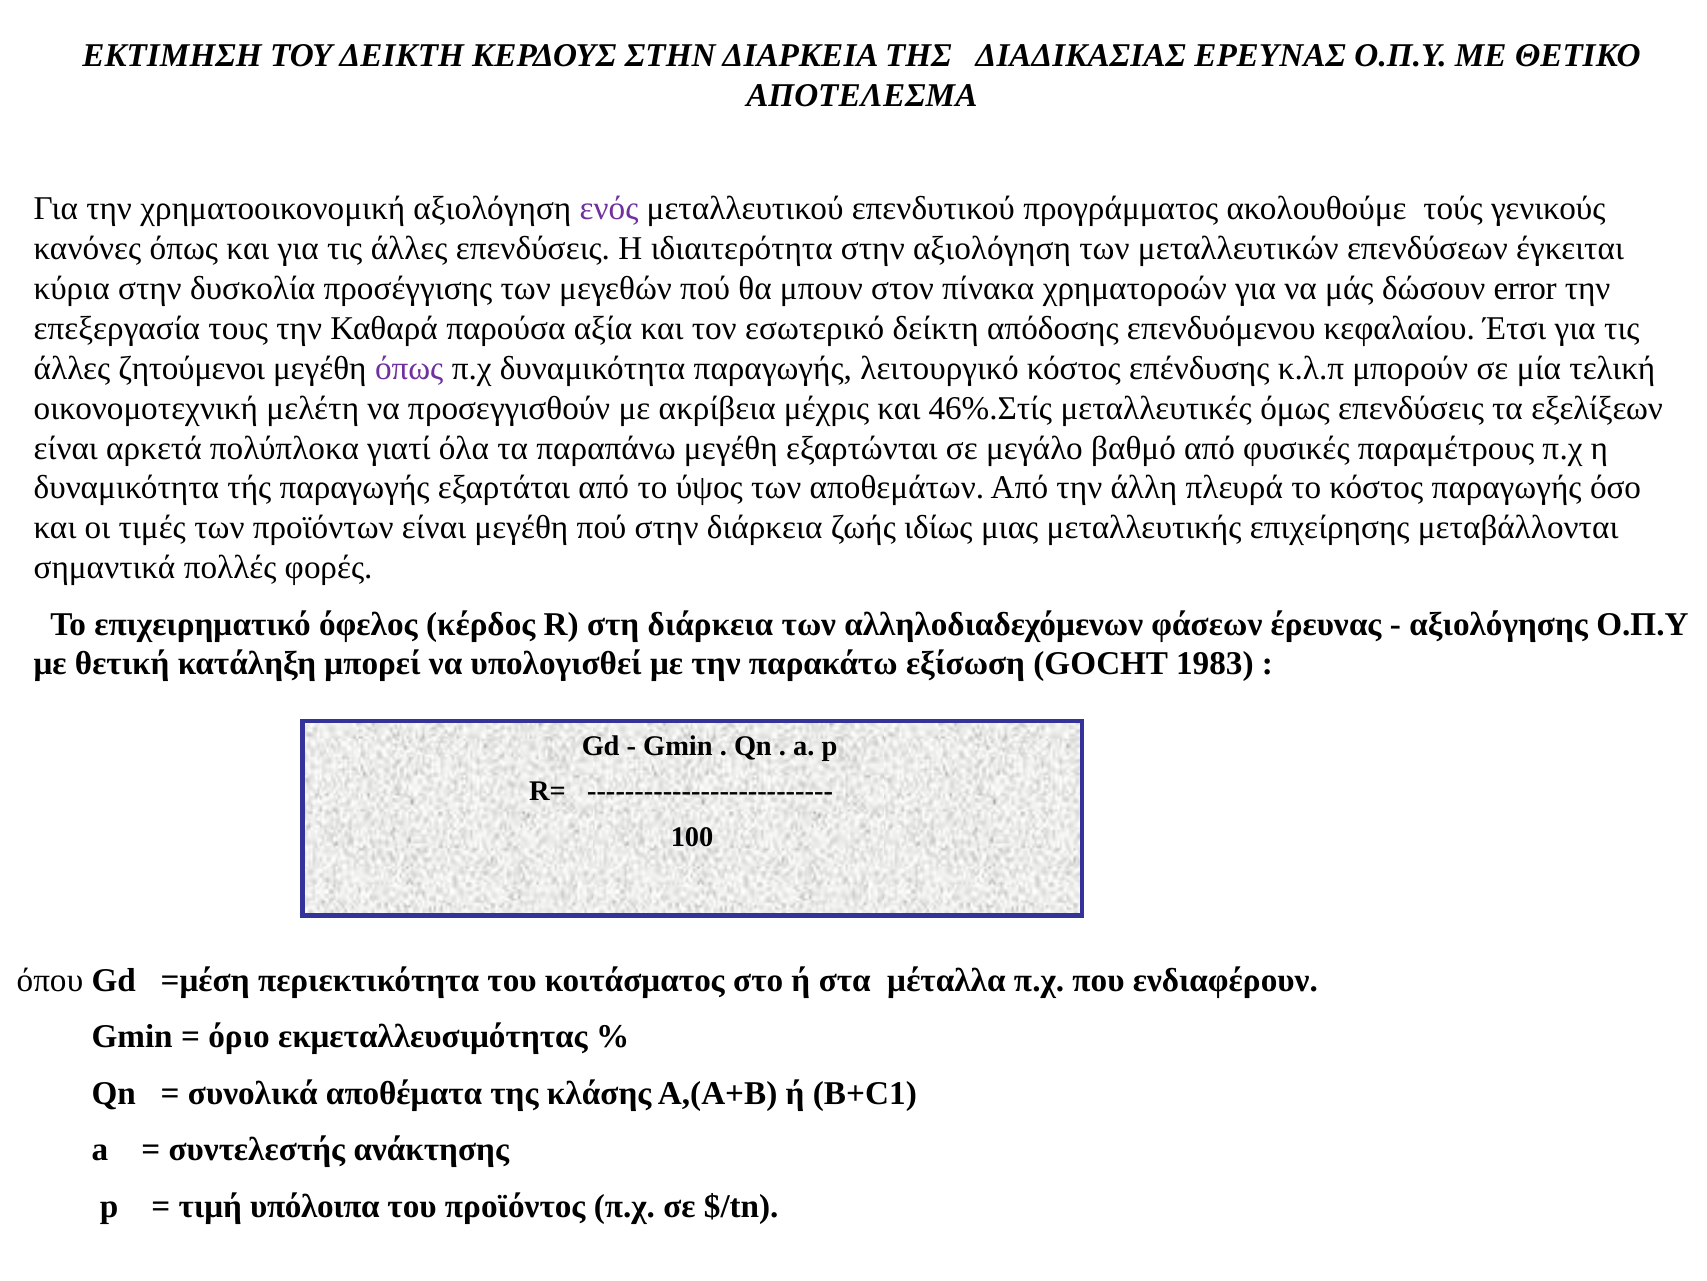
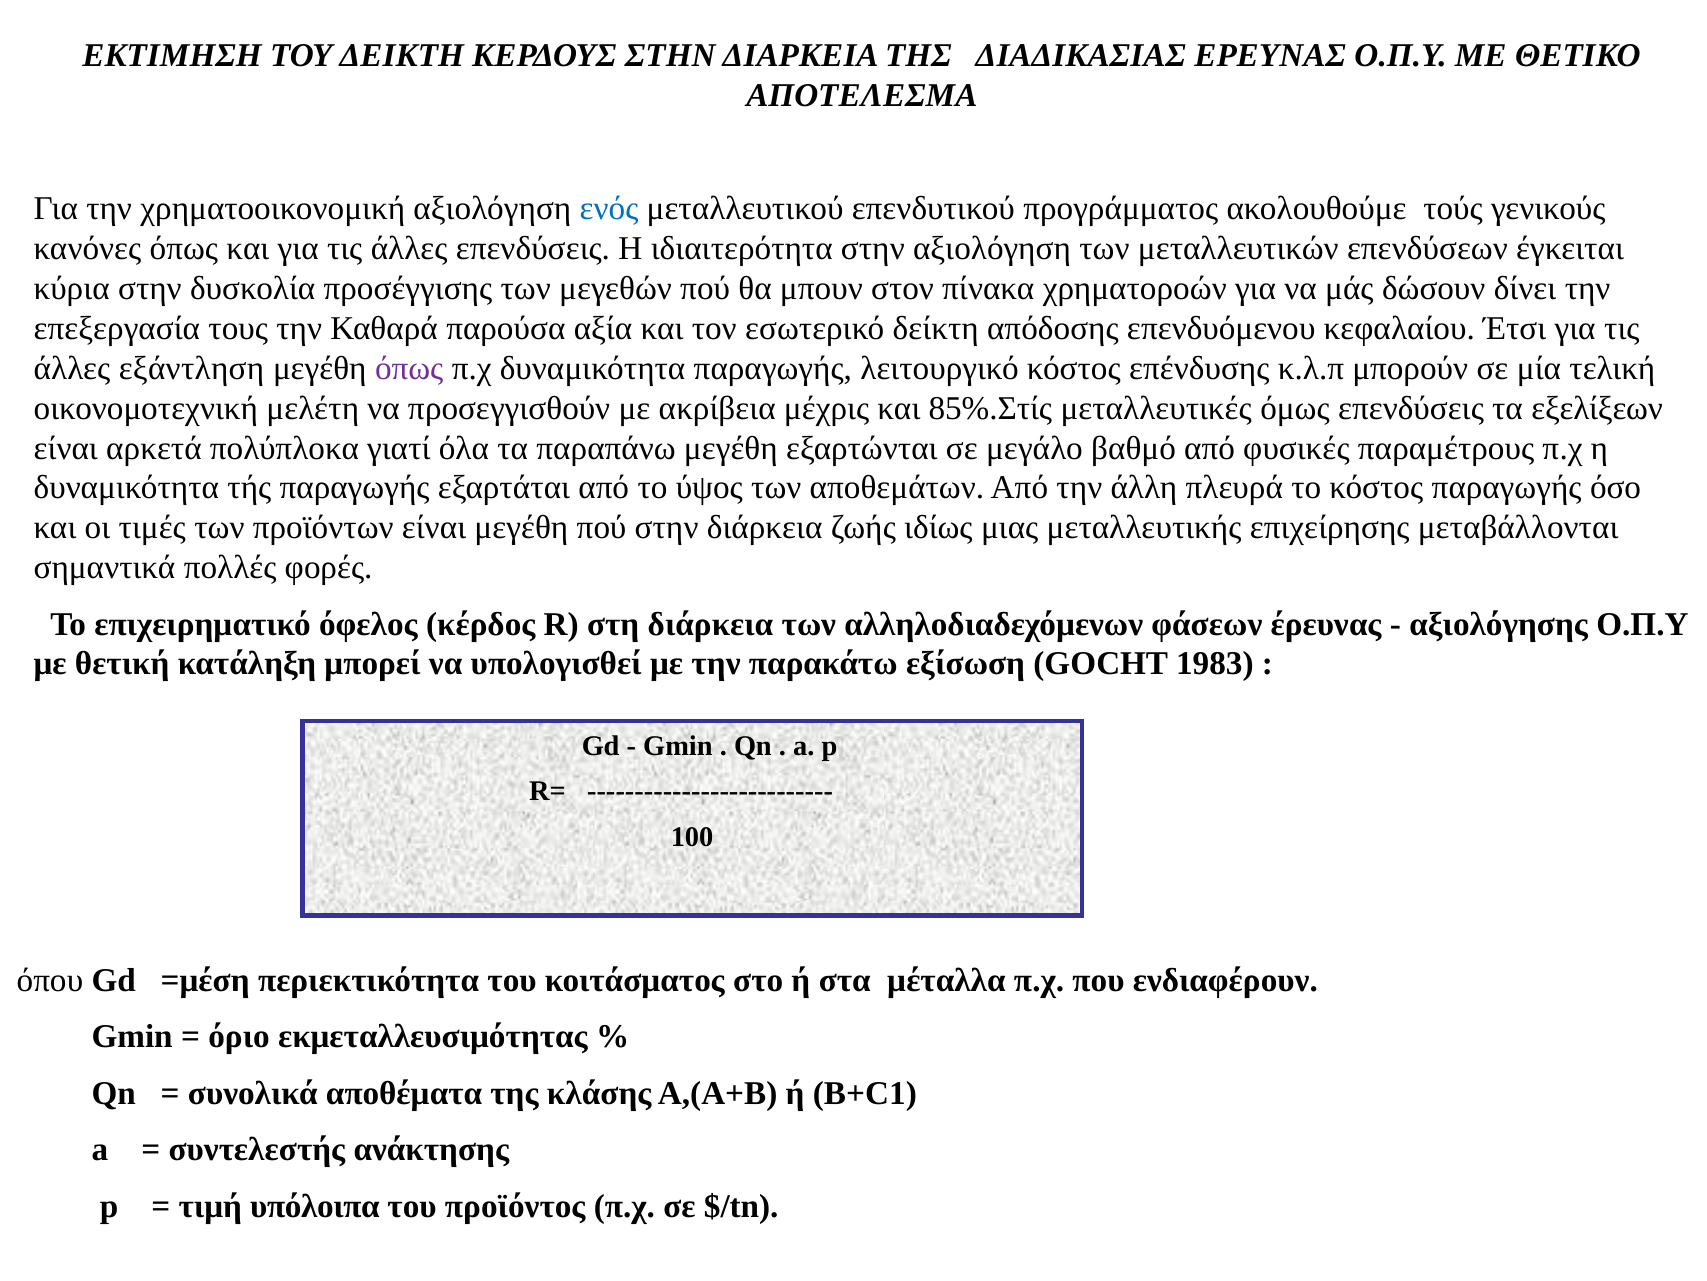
ενός colour: purple -> blue (609, 209)
error: error -> δίνει (1525, 288)
ζητούμενοι: ζητούμενοι -> εξάντληση (192, 368)
46%.Στίς: 46%.Στίς -> 85%.Στίς (990, 408)
